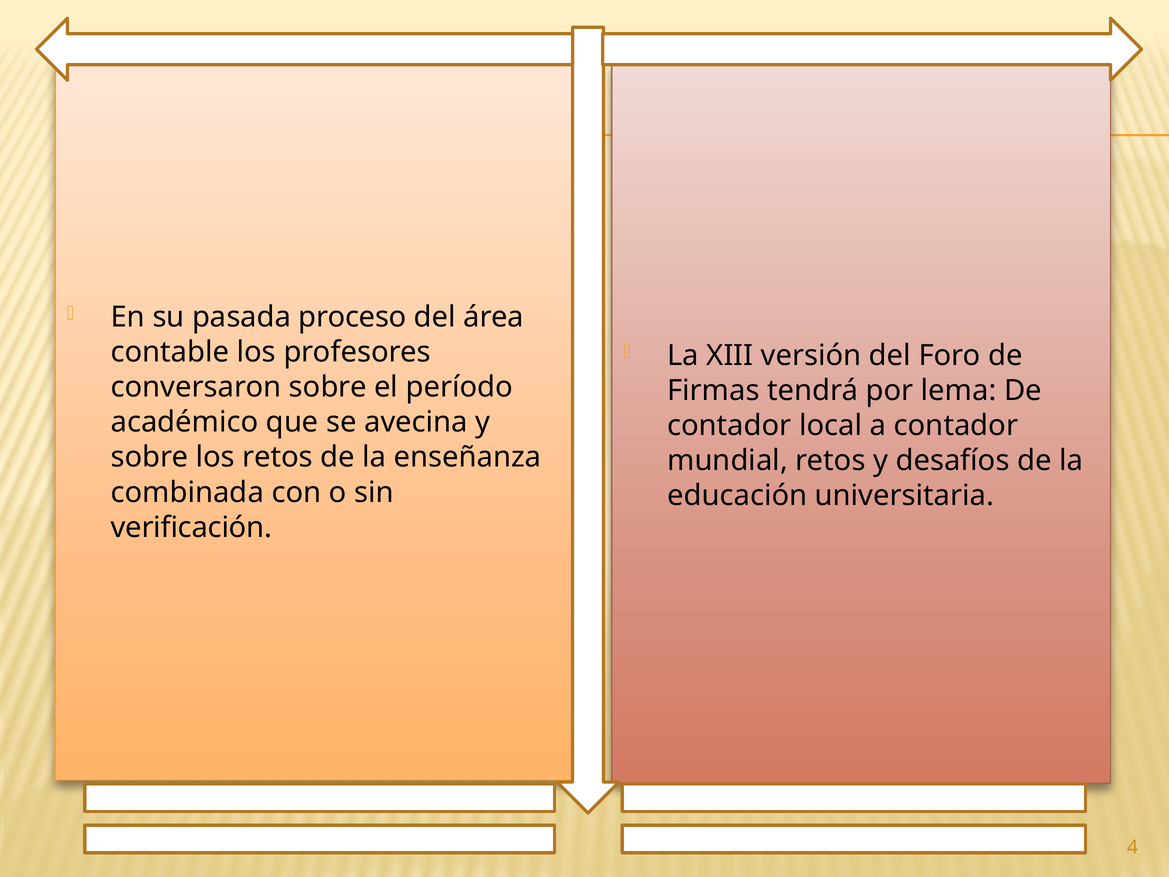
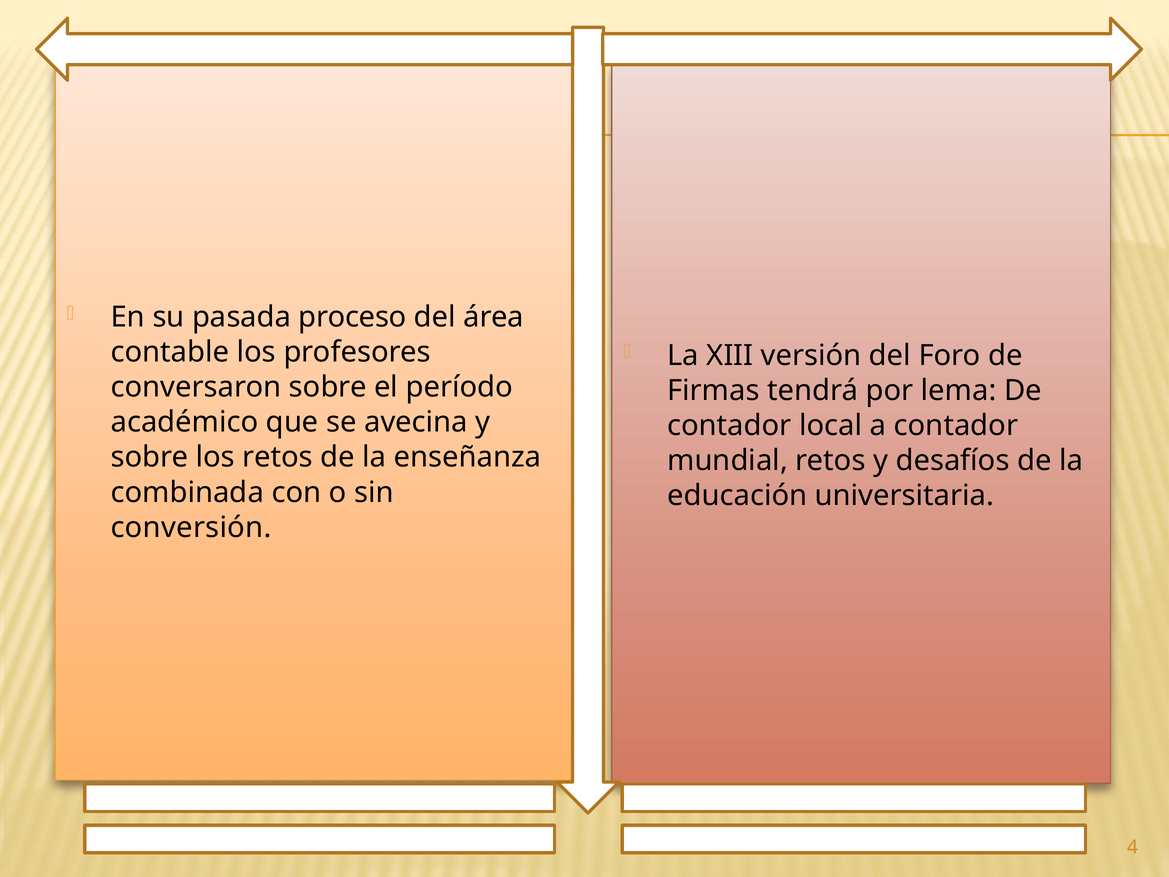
verificación: verificación -> conversión (191, 527)
